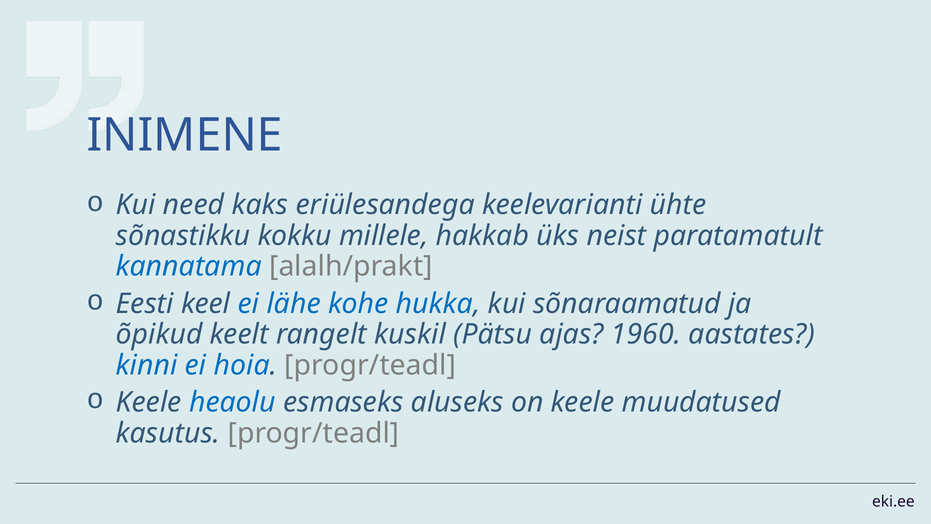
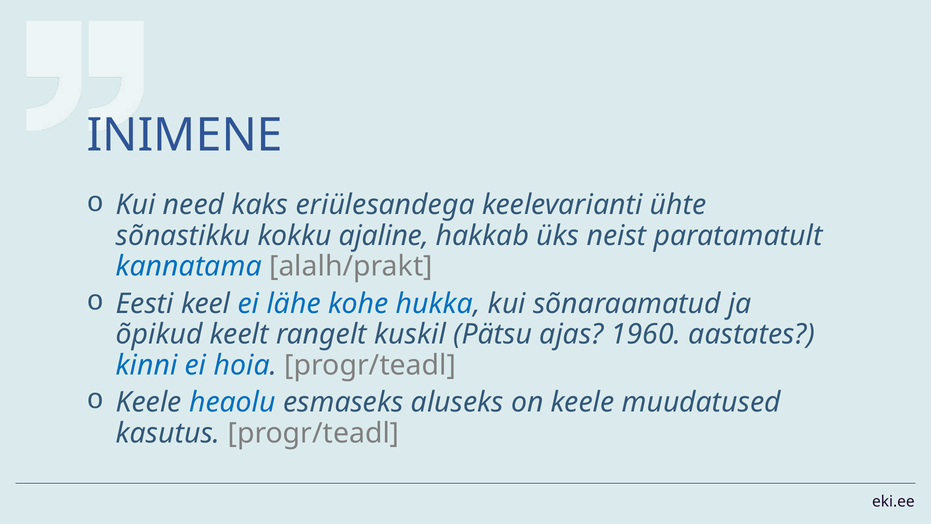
millele: millele -> ajaline (384, 236)
